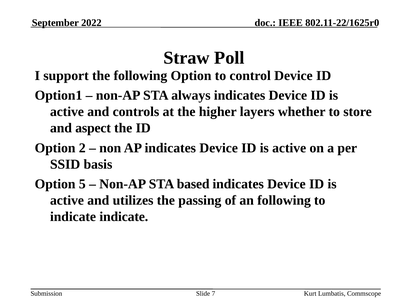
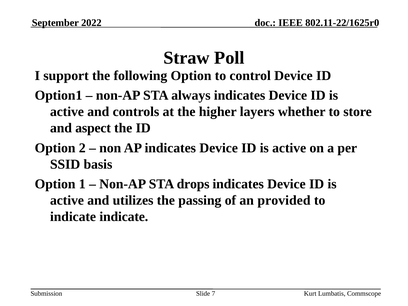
5: 5 -> 1 (82, 184)
based: based -> drops (193, 184)
an following: following -> provided (284, 200)
